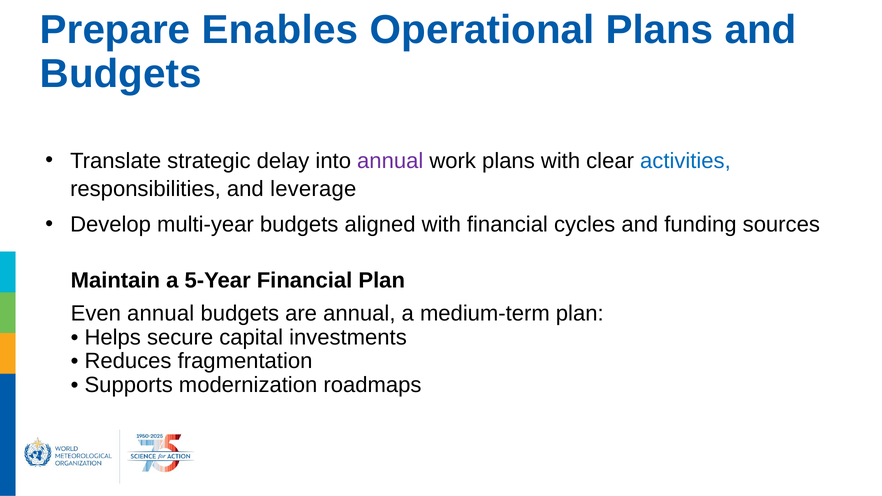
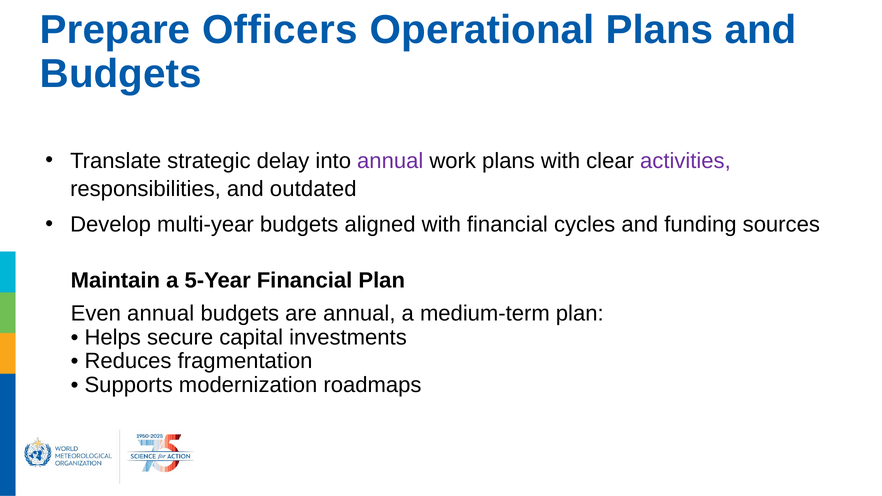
Enables: Enables -> Officers (280, 30)
activities colour: blue -> purple (685, 161)
leverage: leverage -> outdated (313, 189)
